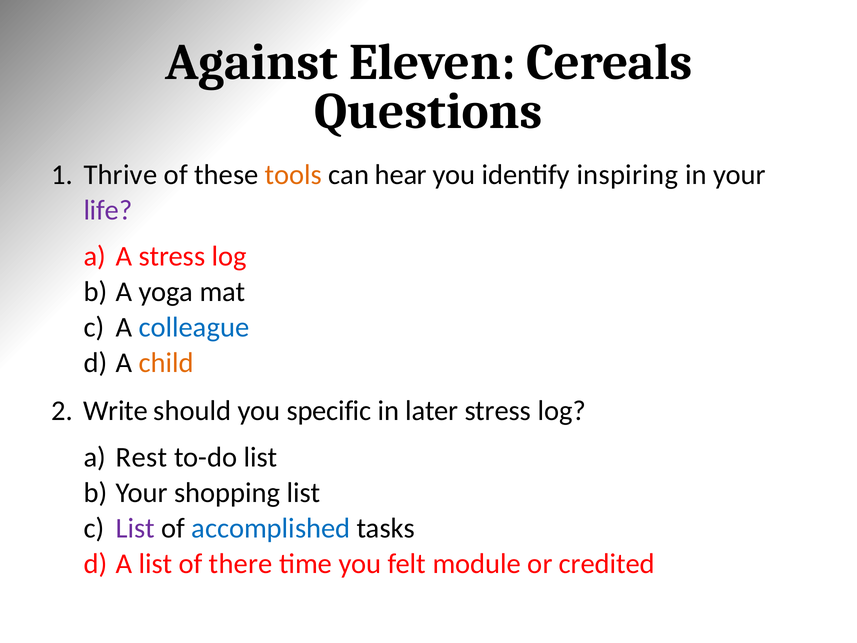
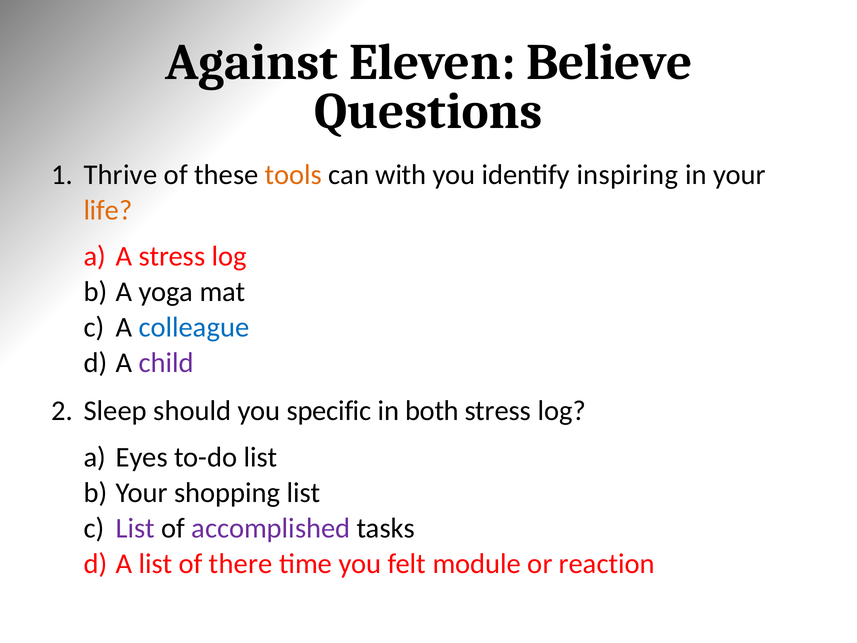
Cereals: Cereals -> Believe (609, 62)
hear: hear -> with (401, 175)
life colour: purple -> orange (108, 210)
child colour: orange -> purple (166, 363)
Write: Write -> Sleep (115, 411)
later: later -> both (432, 411)
Rest: Rest -> Eyes (142, 457)
accomplished colour: blue -> purple (271, 528)
credited: credited -> reaction (607, 563)
